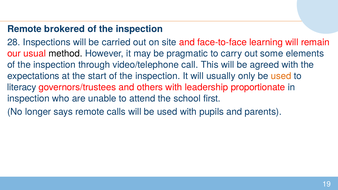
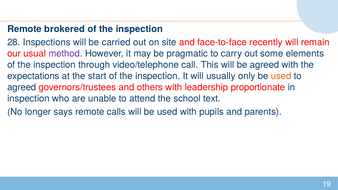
learning: learning -> recently (266, 42)
method colour: black -> purple (65, 54)
literacy: literacy -> agreed (22, 87)
first: first -> text (212, 99)
